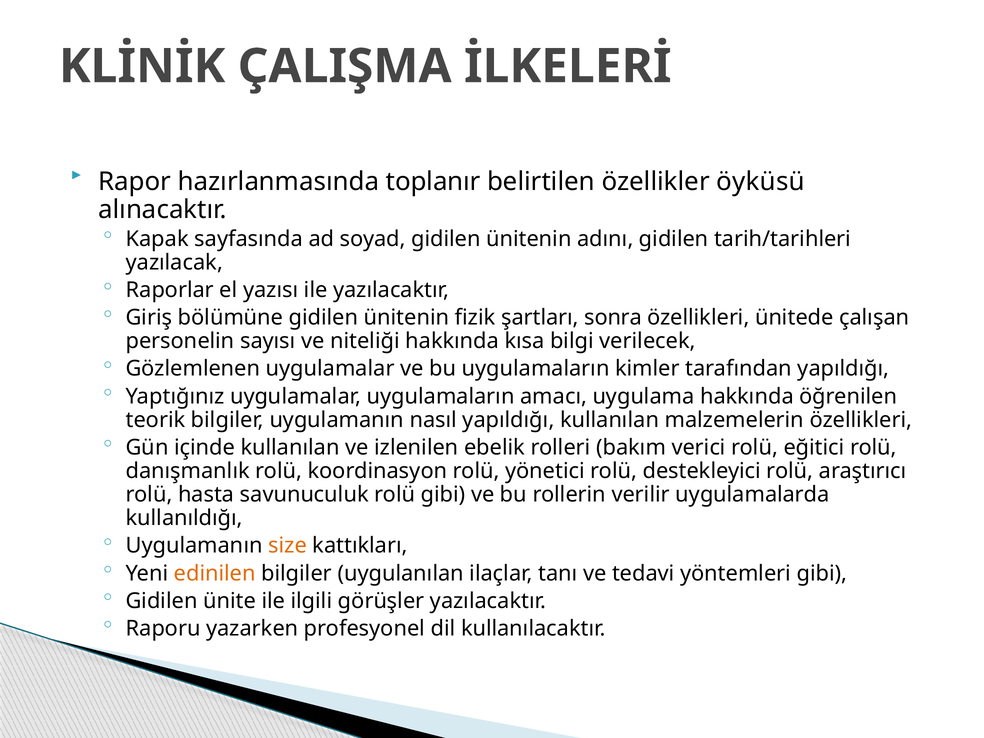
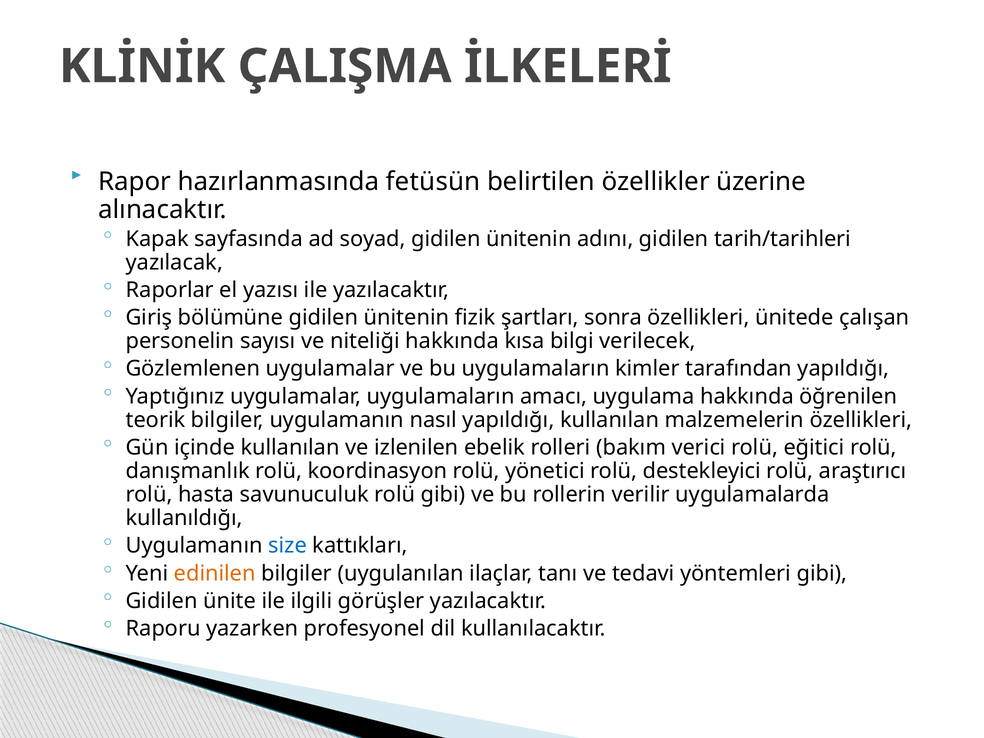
toplanır: toplanır -> fetüsün (433, 182)
öyküsü: öyküsü -> üzerine (761, 182)
size colour: orange -> blue (288, 546)
